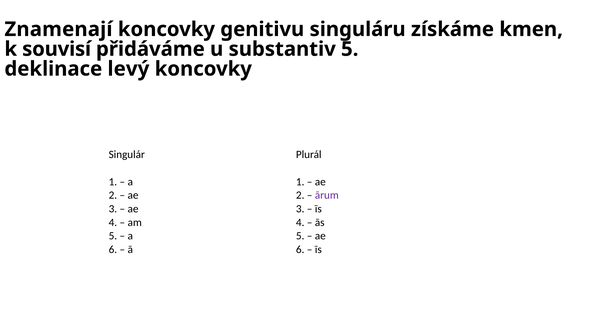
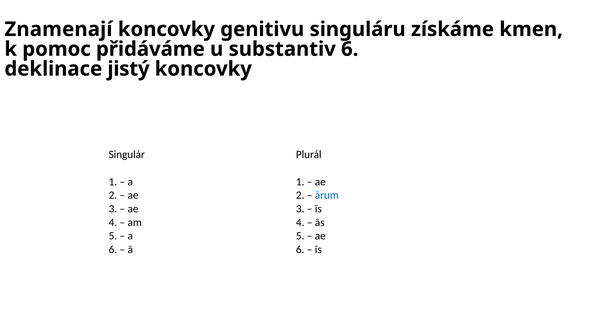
souvisí: souvisí -> pomoc (57, 49)
substantiv 5: 5 -> 6 (350, 49)
levý: levý -> jistý (129, 69)
ārum colour: purple -> blue (327, 195)
